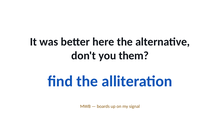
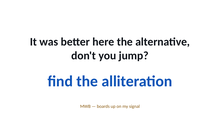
them: them -> jump (134, 56)
